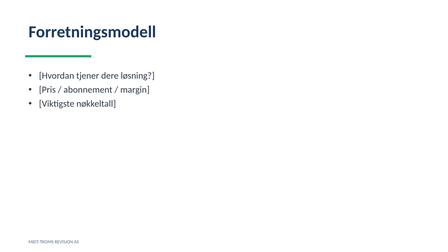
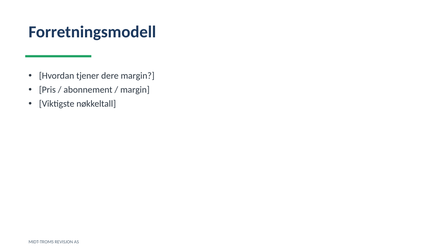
dere løsning: løsning -> margin (138, 76)
